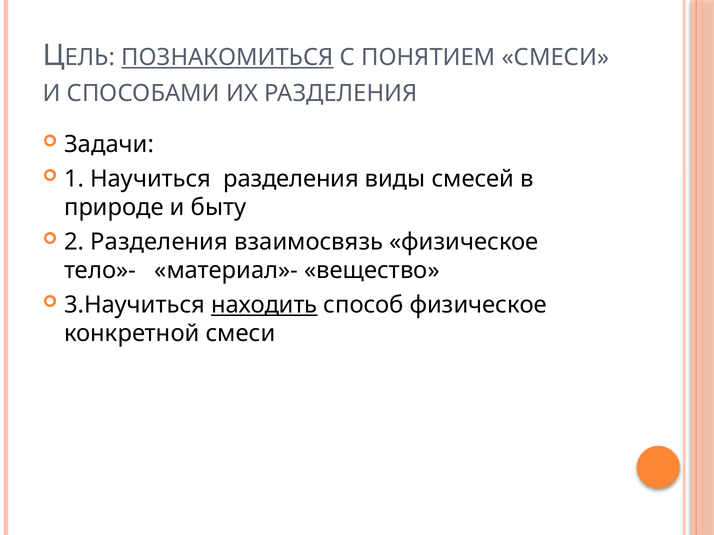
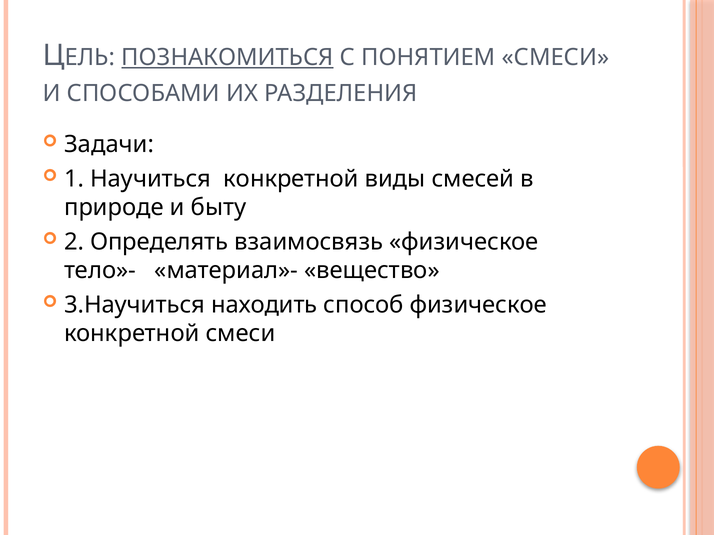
Научиться разделения: разделения -> конкретной (291, 179)
2 Разделения: Разделения -> Определять (159, 242)
находить underline: present -> none (264, 305)
